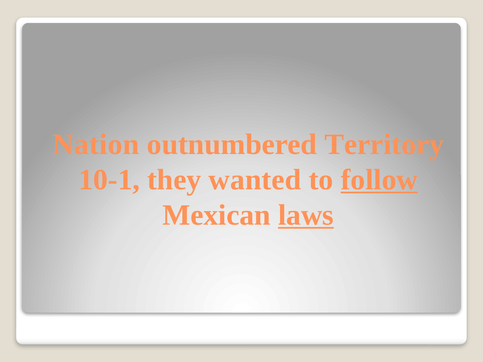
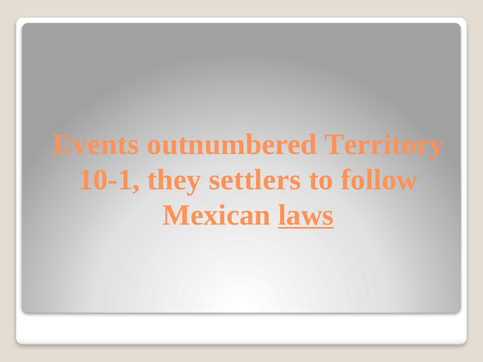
Nation: Nation -> Events (96, 144)
wanted: wanted -> settlers (255, 180)
follow underline: present -> none (379, 180)
